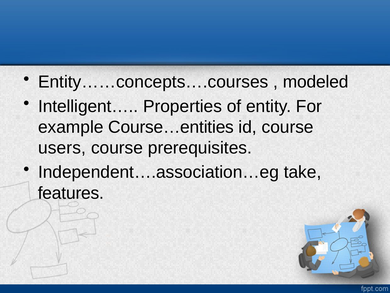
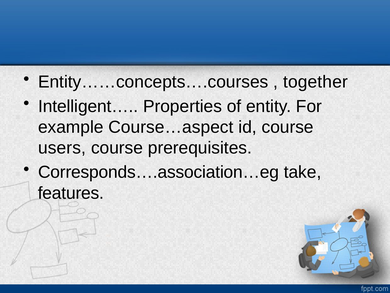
modeled: modeled -> together (315, 82)
Course…entities: Course…entities -> Course…aspect (171, 127)
Independent….association…eg: Independent….association…eg -> Corresponds….association…eg (159, 172)
